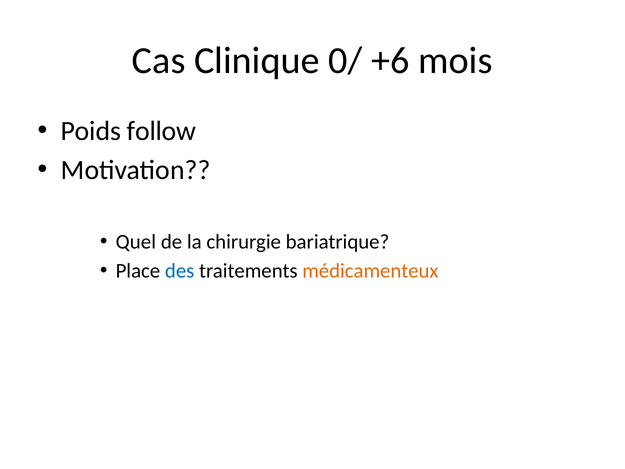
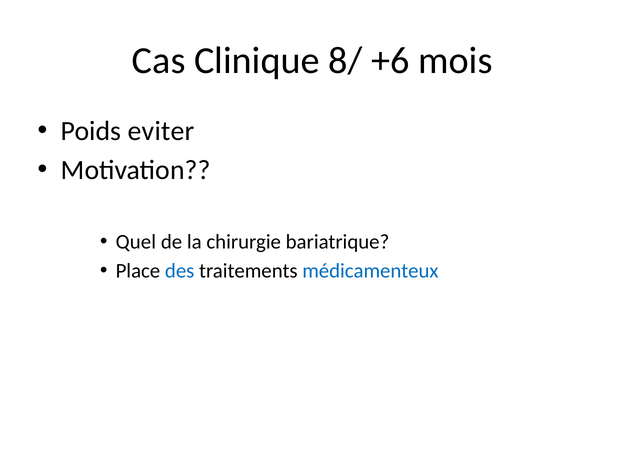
0/: 0/ -> 8/ (346, 61)
follow: follow -> eviter (161, 131)
médicamenteux colour: orange -> blue (370, 271)
